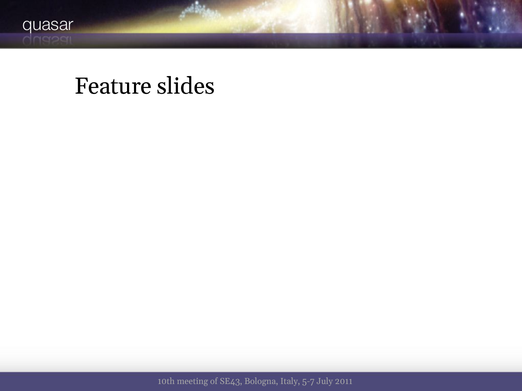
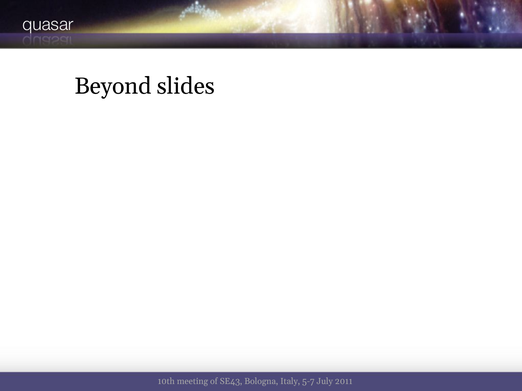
Feature: Feature -> Beyond (113, 86)
